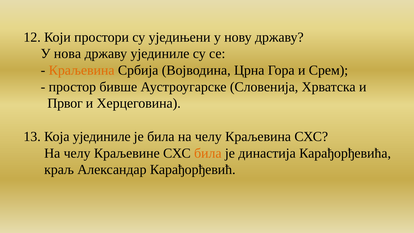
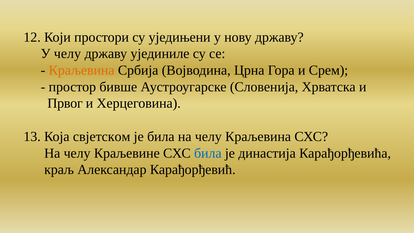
У нова: нова -> челу (67, 54)
Која ујединиле: ујединиле -> свјетском (102, 136)
била colour: orange -> blue (208, 153)
